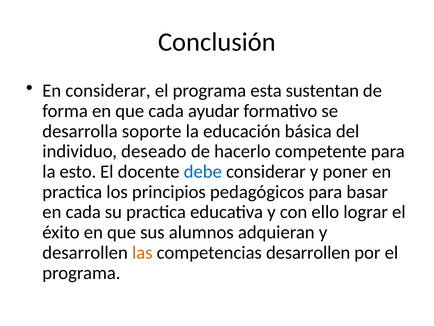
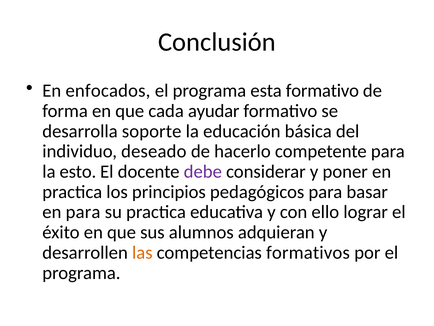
En considerar: considerar -> enfocados (108, 91)
esta sustentan: sustentan -> formativo (322, 91)
debe colour: blue -> purple (203, 171)
en cada: cada -> para (83, 212)
competencias desarrollen: desarrollen -> formativos (308, 252)
